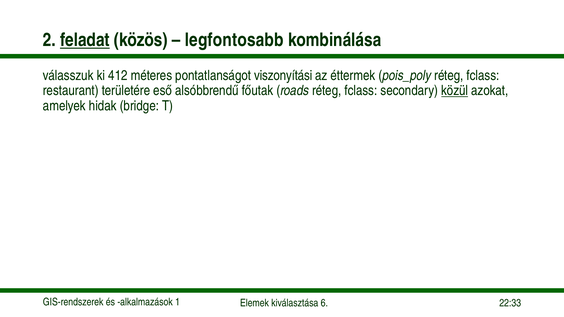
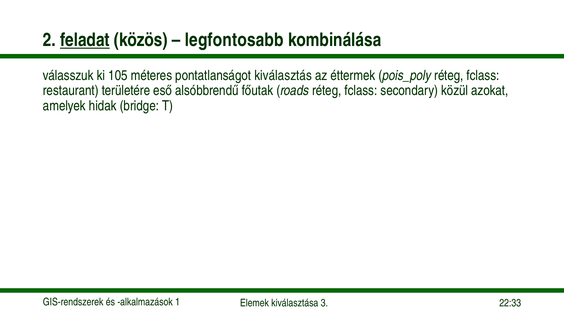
412: 412 -> 105 (118, 75)
viszonyítási: viszonyítási -> kiválasztás (283, 75)
közül underline: present -> none (455, 91)
6: 6 -> 3 (324, 303)
